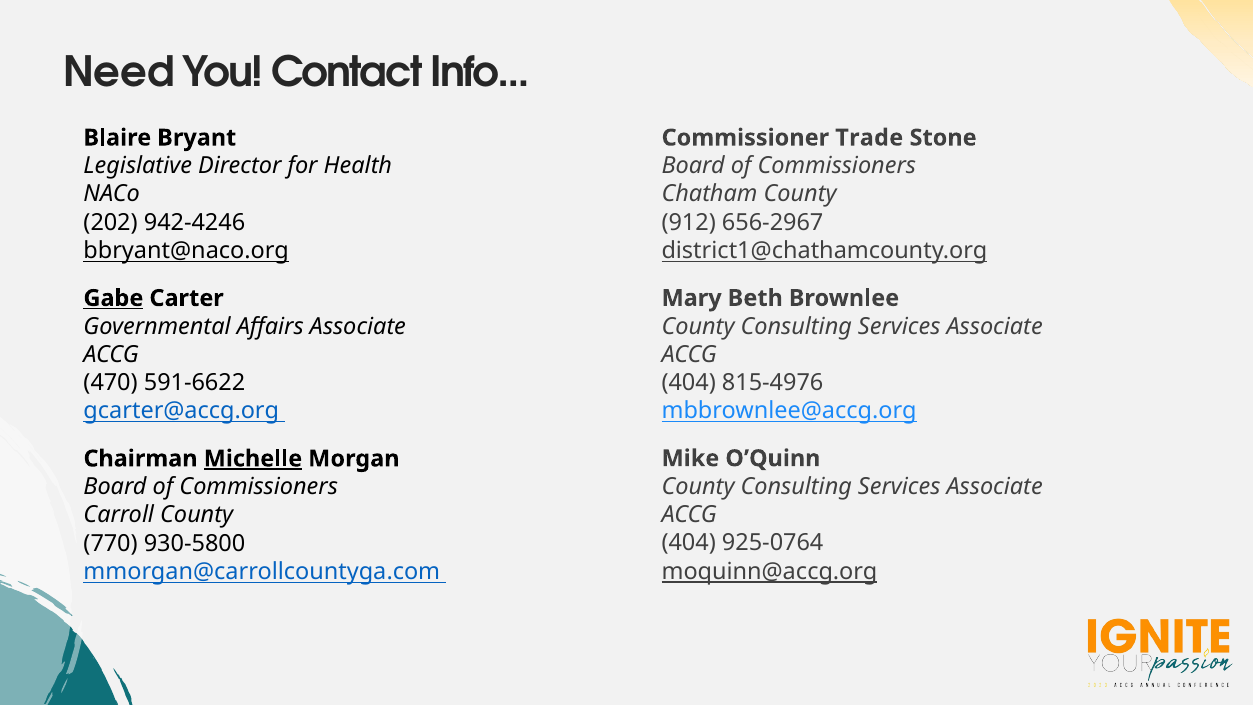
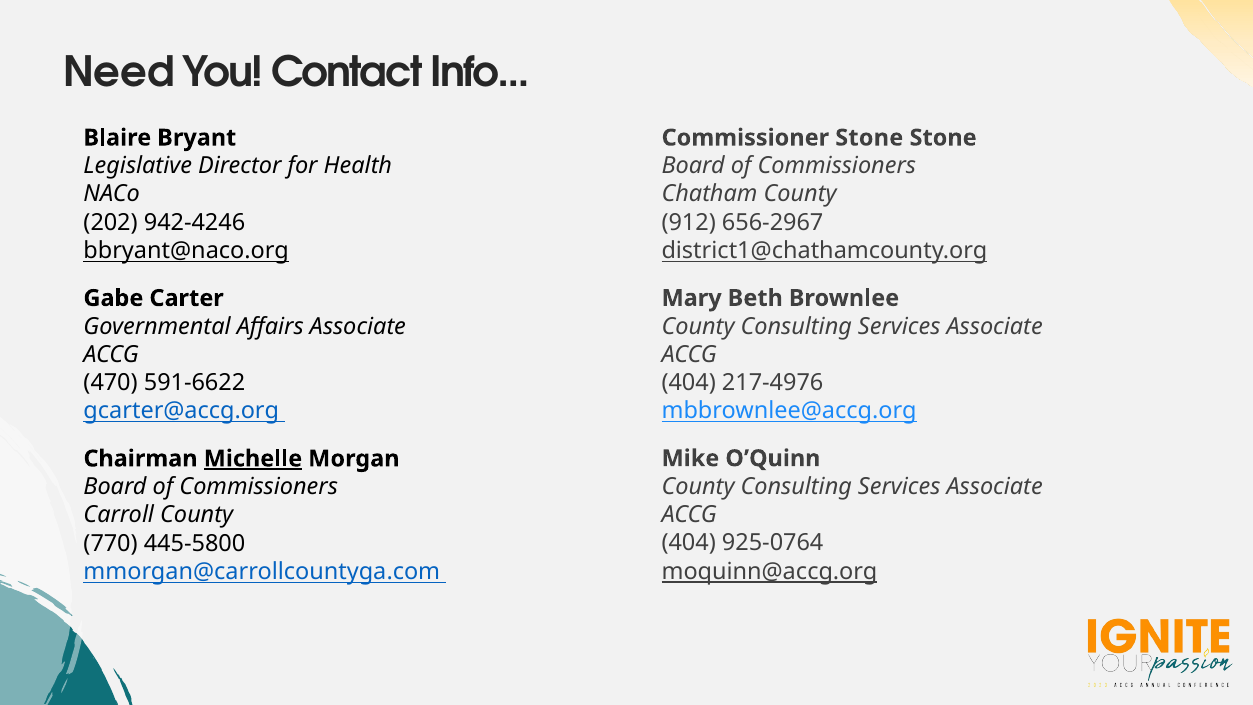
Commissioner Trade: Trade -> Stone (869, 138)
Gabe underline: present -> none (113, 298)
815-4976: 815-4976 -> 217-4976 (773, 383)
930-5800: 930-5800 -> 445-5800 (195, 543)
